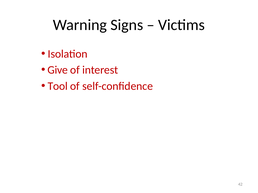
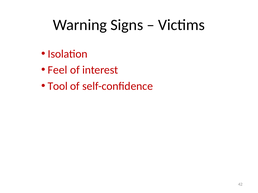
Give: Give -> Feel (58, 70)
